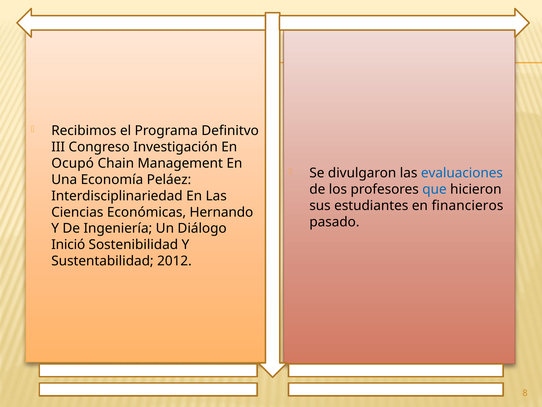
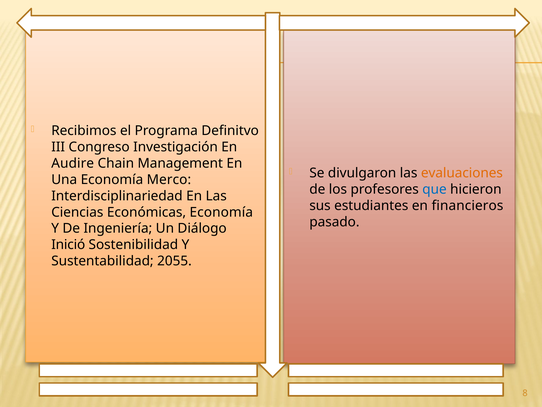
Ocupó: Ocupó -> Audire (73, 163)
evaluaciones colour: blue -> orange (462, 173)
Peláez: Peláez -> Merco (169, 179)
Económicas Hernando: Hernando -> Economía (221, 212)
2012: 2012 -> 2055 (174, 261)
